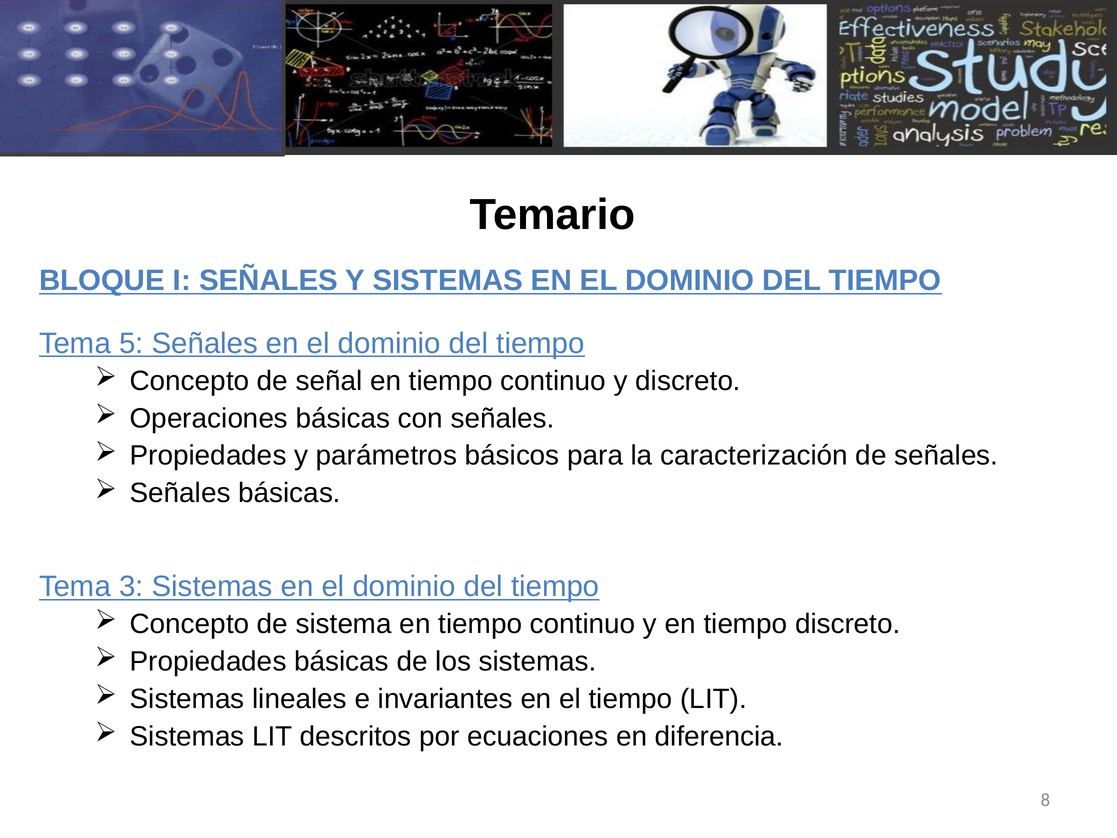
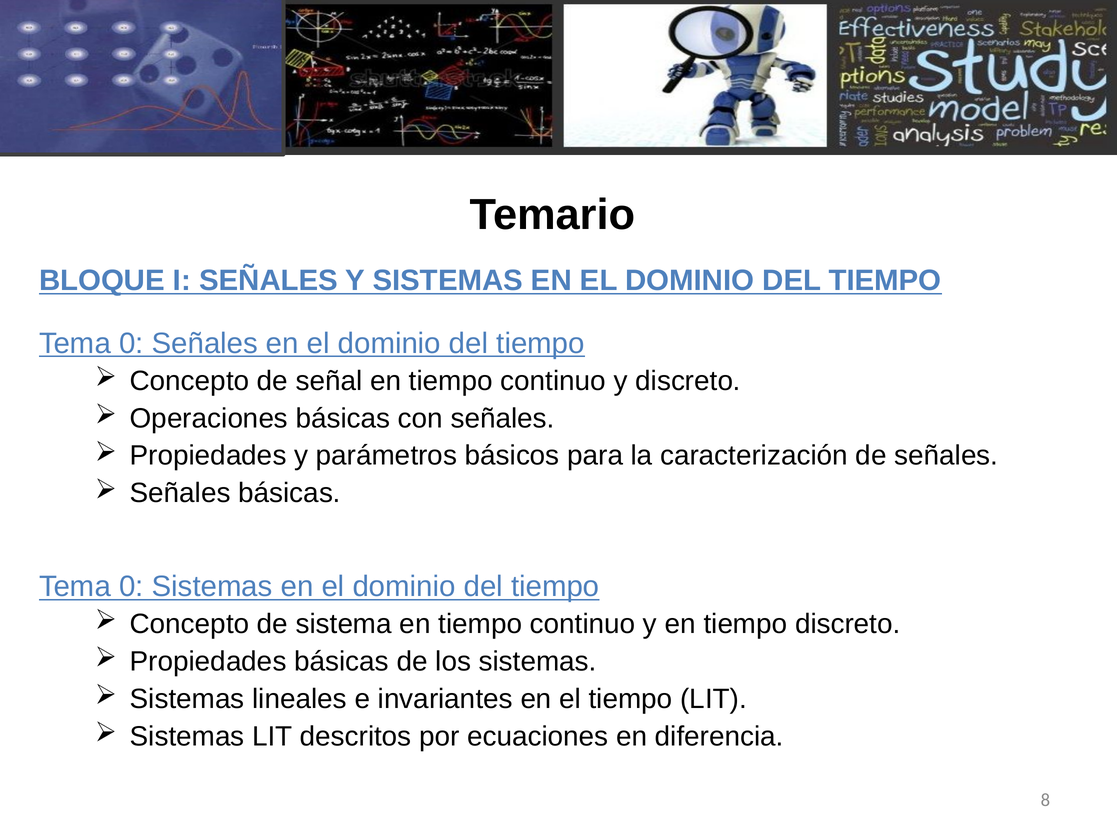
5: 5 -> 0 (131, 343)
3: 3 -> 0 (131, 586)
